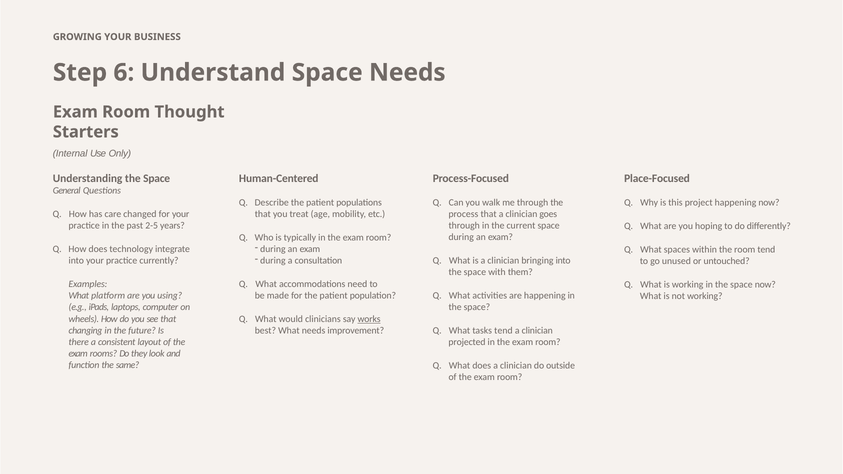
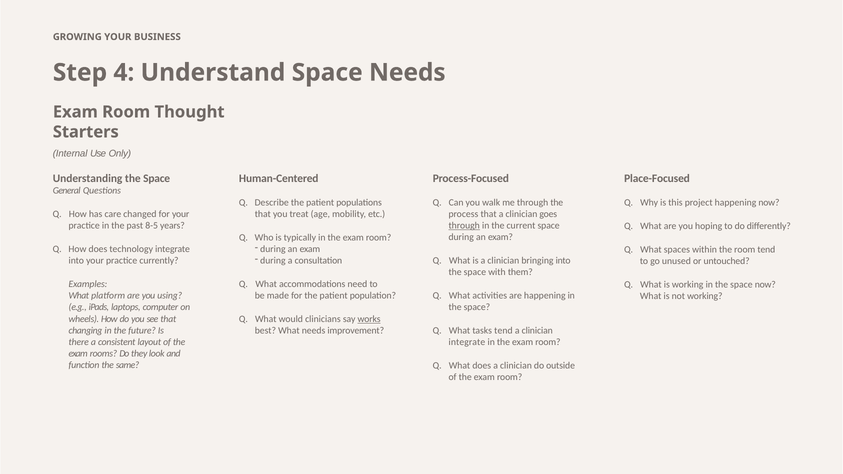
6: 6 -> 4 (124, 73)
2-5: 2-5 -> 8-5 (152, 226)
through underline: none -> present (464, 226)
projected: projected -> integrate (467, 342)
